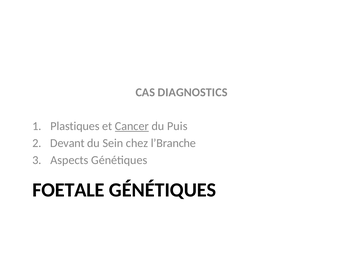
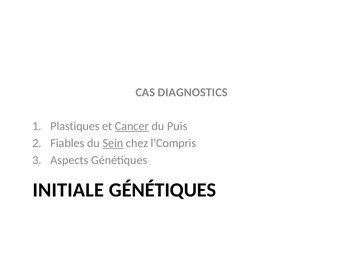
Devant: Devant -> Fiables (67, 143)
Sein underline: none -> present (113, 143)
l’Branche: l’Branche -> l’Compris (173, 143)
FOETALE: FOETALE -> INITIALE (68, 190)
